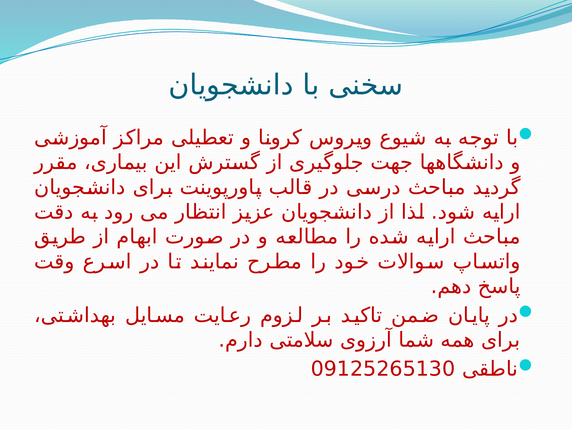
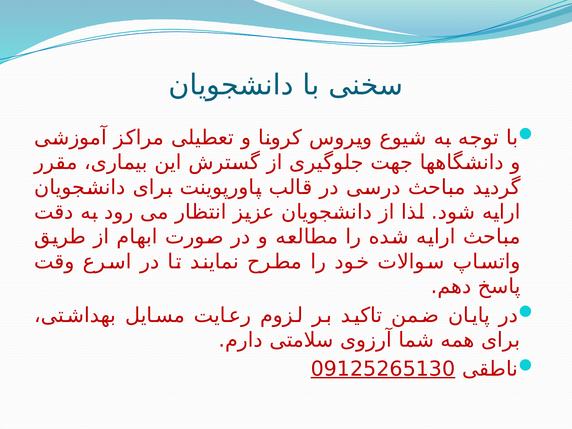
09125265130 underline: none -> present (383, 369)
